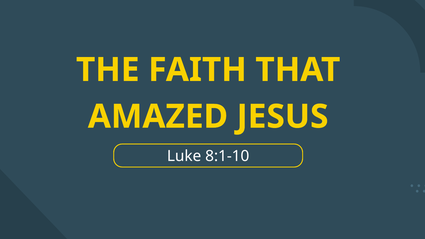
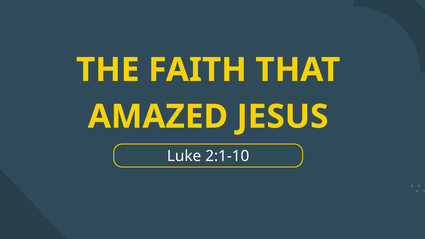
8:1-10: 8:1-10 -> 2:1-10 (227, 156)
